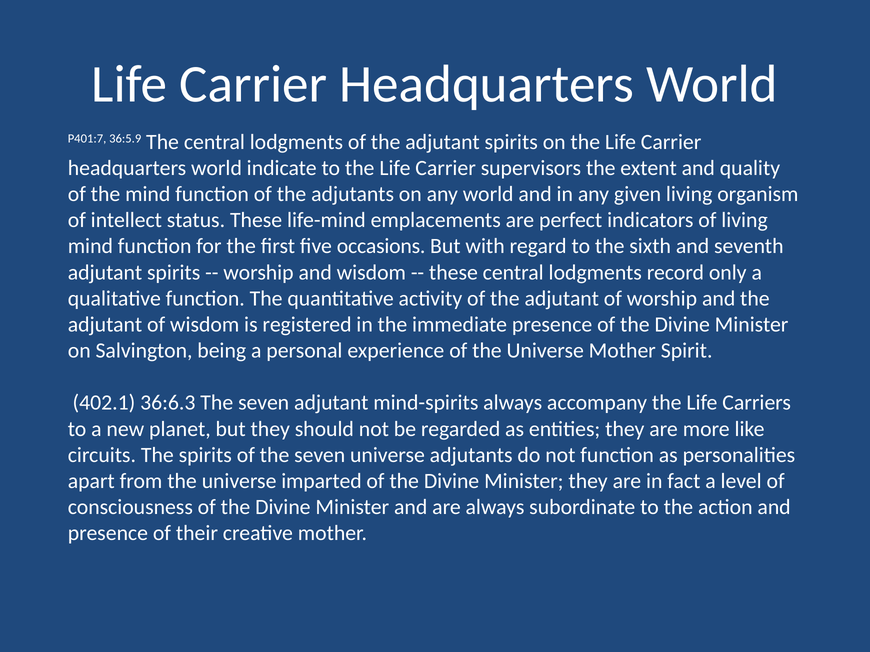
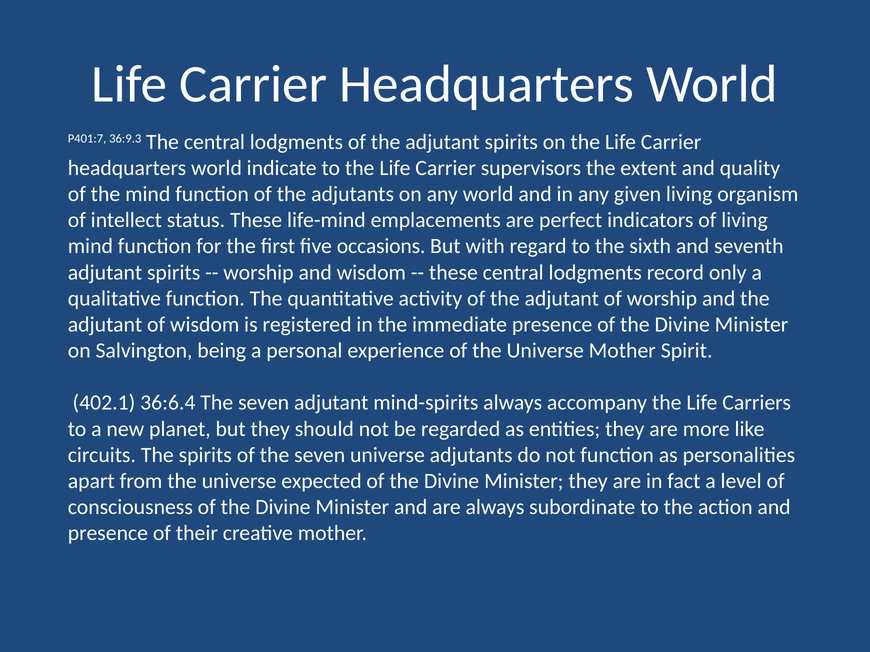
36:5.9: 36:5.9 -> 36:9.3 (125, 139)
36:6.3: 36:6.3 -> 36:6.4 (168, 403)
imparted: imparted -> expected (321, 481)
